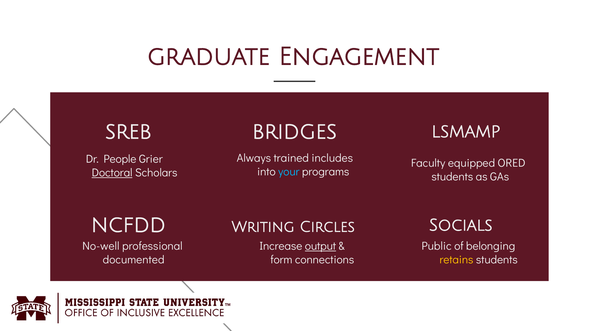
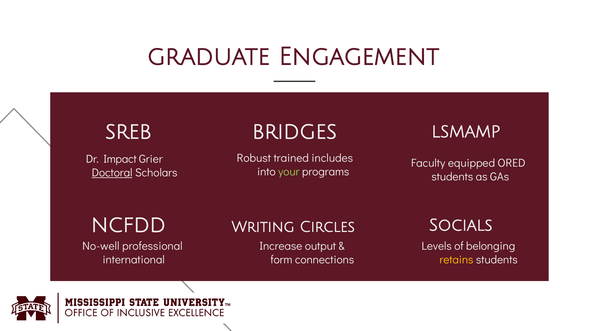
Always: Always -> Robust (254, 158)
People: People -> Impact (120, 159)
your colour: light blue -> light green (289, 172)
output underline: present -> none (320, 246)
Public: Public -> Levels (437, 246)
documented: documented -> international (134, 260)
